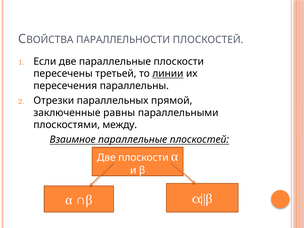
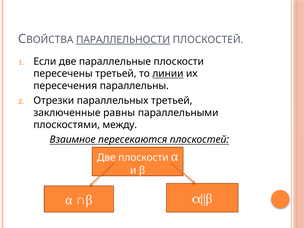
ПАРАЛЛЕЛЬНОСТИ underline: none -> present (123, 40)
параллельных прямой: прямой -> третьей (172, 101)
Взаимное параллельные: параллельные -> пересекаются (133, 140)
